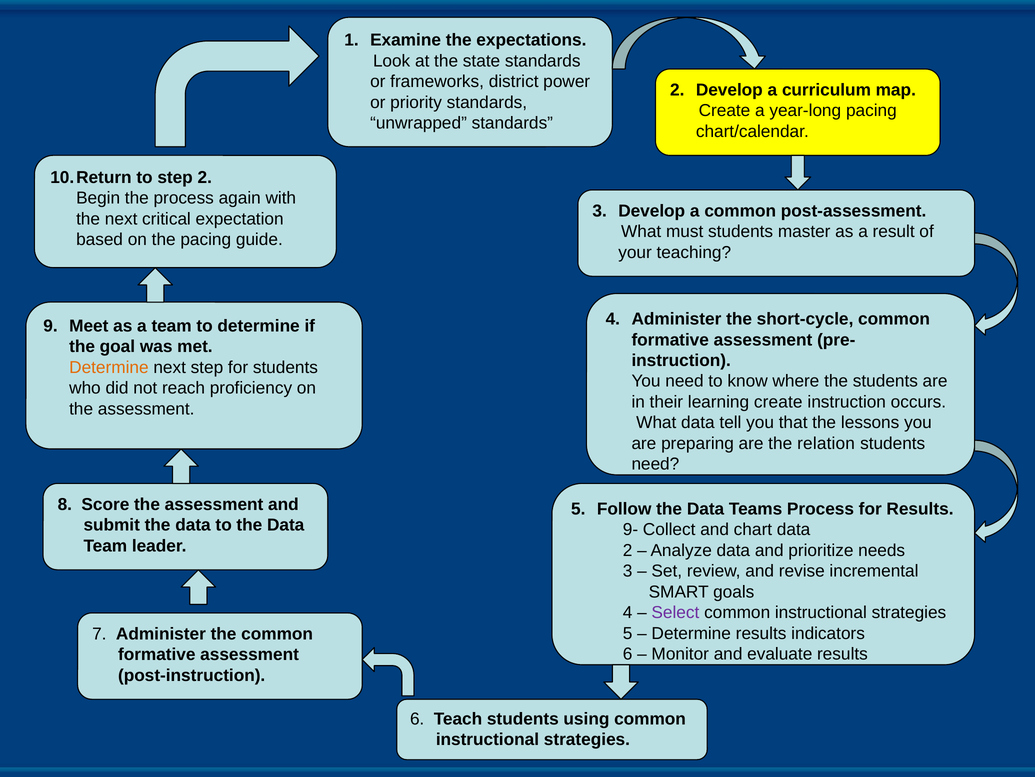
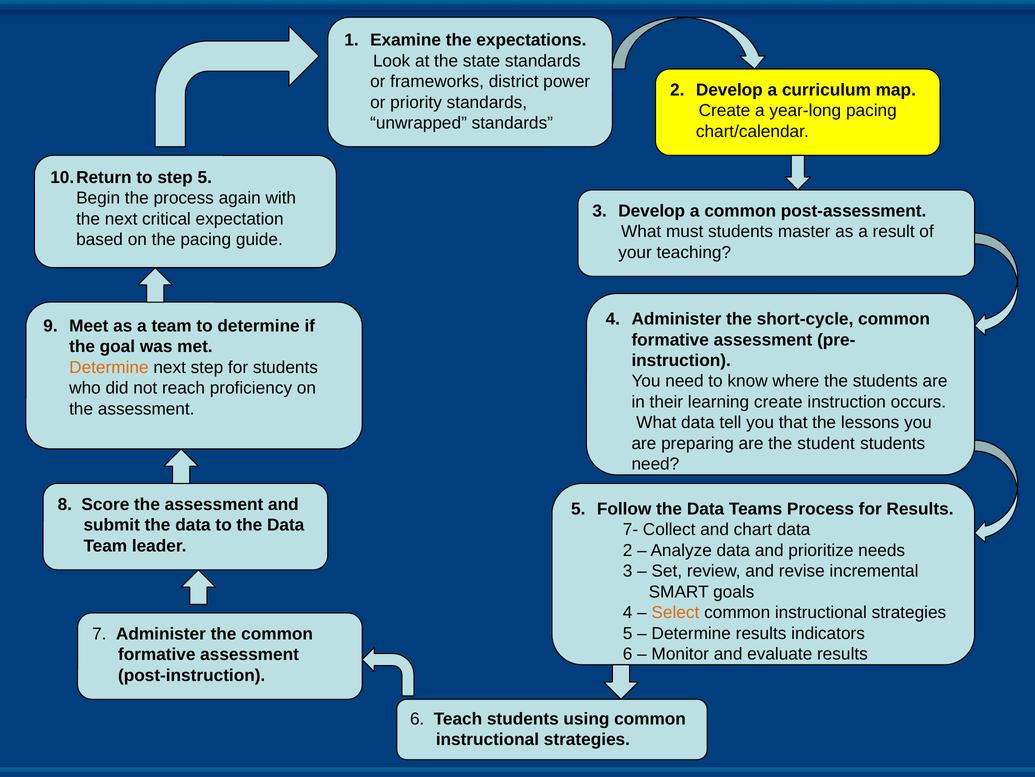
step 2: 2 -> 5 (205, 177)
relation: relation -> student (826, 443)
9-: 9- -> 7- (631, 529)
Select colour: purple -> orange (675, 612)
